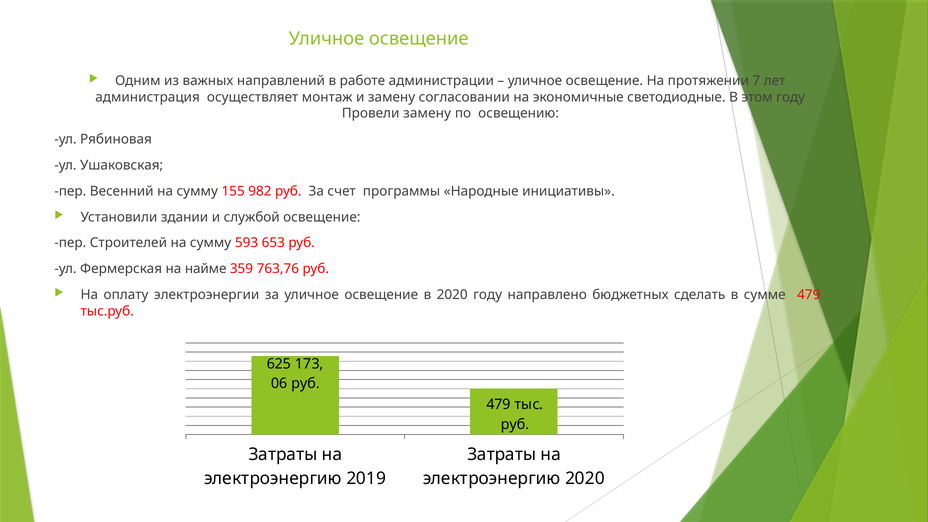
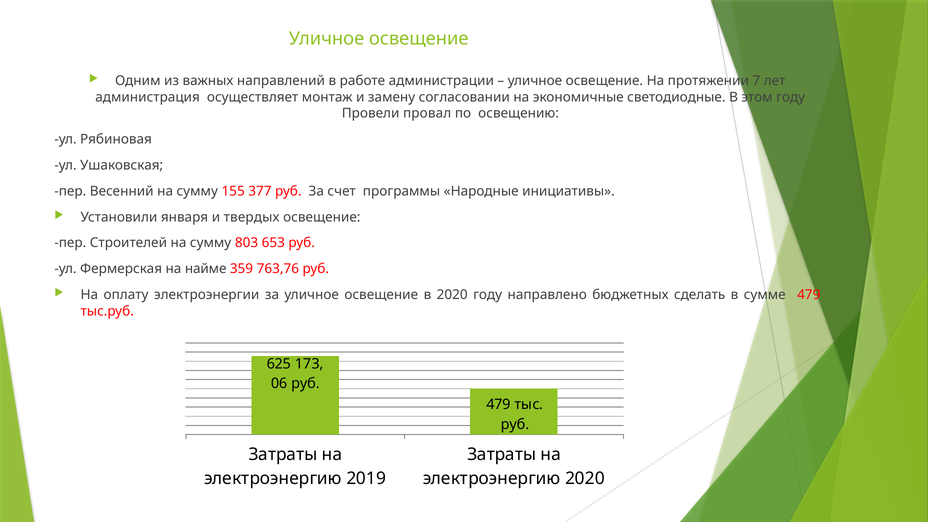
Провели замену: замену -> провал (427, 113)
982: 982 -> 377 (260, 191)
здании: здании -> января (185, 217)
службой: службой -> твердых (252, 217)
593: 593 -> 803 (247, 243)
